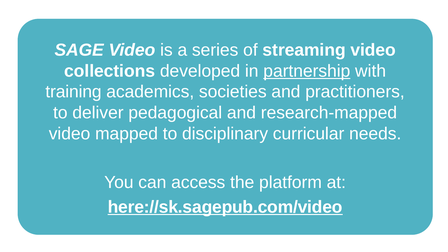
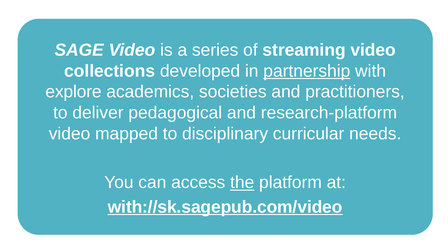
training: training -> explore (73, 92)
research-mapped: research-mapped -> research-platform (329, 113)
the underline: none -> present (242, 183)
here://sk.sagepub.com/video: here://sk.sagepub.com/video -> with://sk.sagepub.com/video (225, 207)
